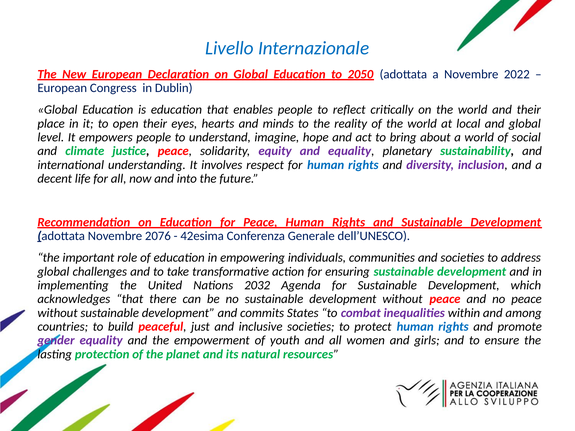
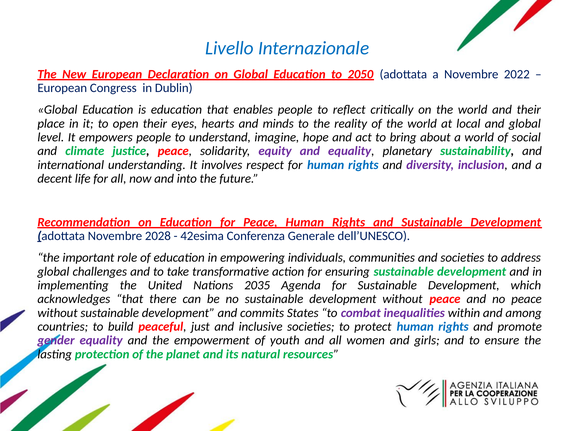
2076: 2076 -> 2028 (158, 236)
2032: 2032 -> 2035 (257, 285)
